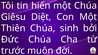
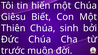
Diệt: Diệt -> Biết (41, 17)
